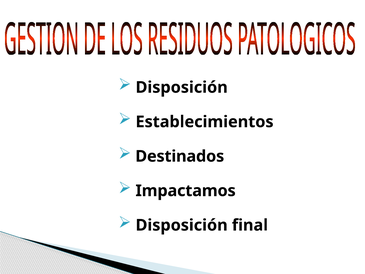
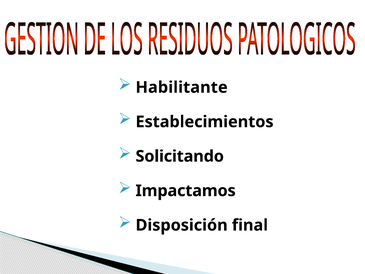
Disposición: Disposición -> Habilitante (182, 87)
Destinados: Destinados -> Solicitando (180, 156)
